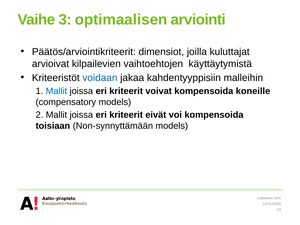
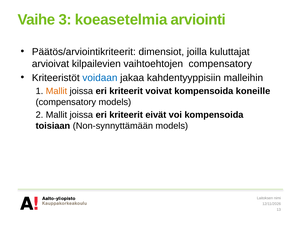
optimaalisen: optimaalisen -> koeasetelmia (121, 20)
vaihtoehtojen käyttäytymistä: käyttäytymistä -> compensatory (220, 64)
Mallit colour: blue -> orange (56, 91)
